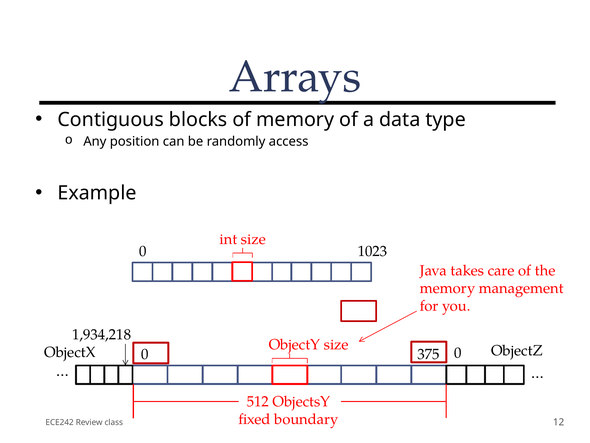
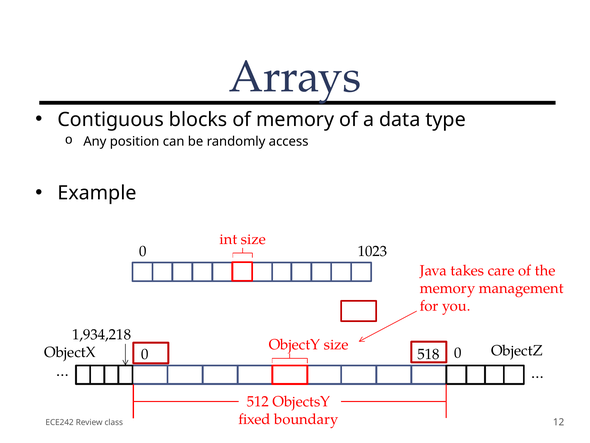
375: 375 -> 518 (428, 354)
